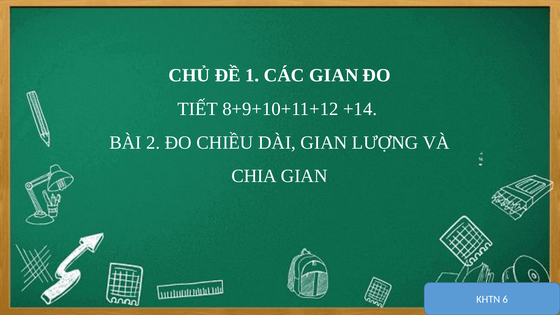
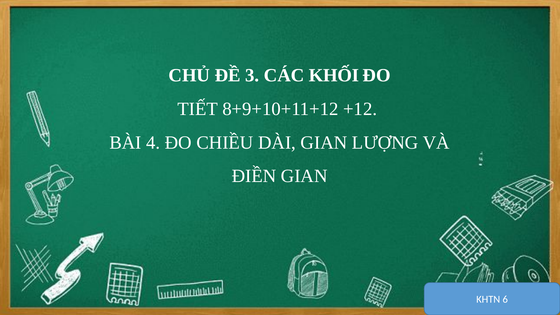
1: 1 -> 3 (252, 75)
CÁC GIAN: GIAN -> KHỐI (334, 75)
+14: +14 -> +12 (360, 109)
2: 2 -> 4 (153, 143)
CHIA: CHIA -> ĐIỀN (254, 176)
